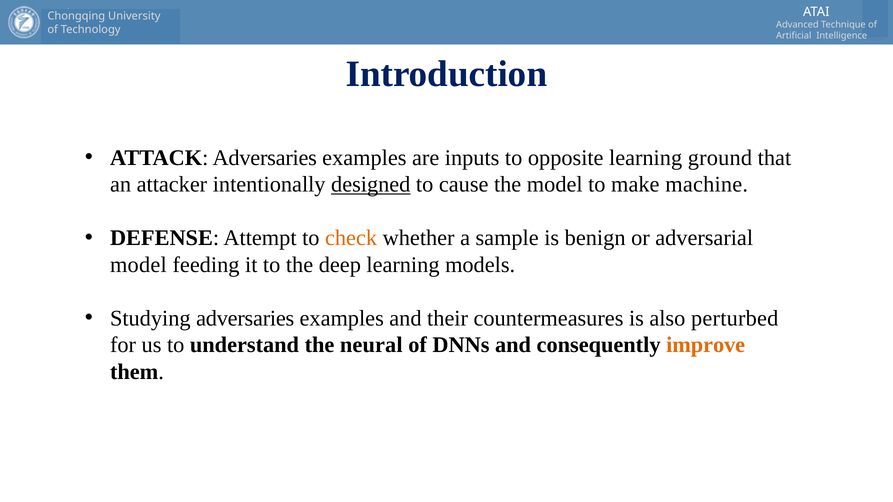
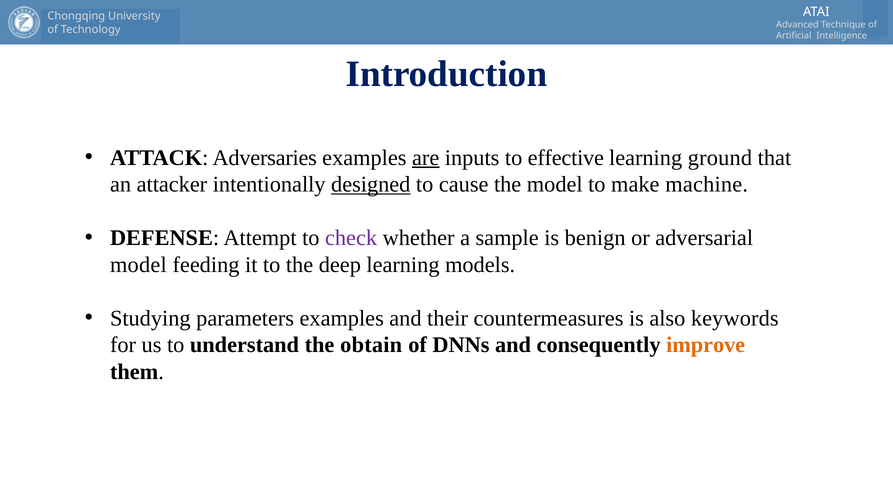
are underline: none -> present (426, 158)
opposite: opposite -> effective (566, 158)
check colour: orange -> purple (351, 238)
Studying adversaries: adversaries -> parameters (245, 319)
perturbed: perturbed -> keywords (735, 319)
neural: neural -> obtain (371, 345)
